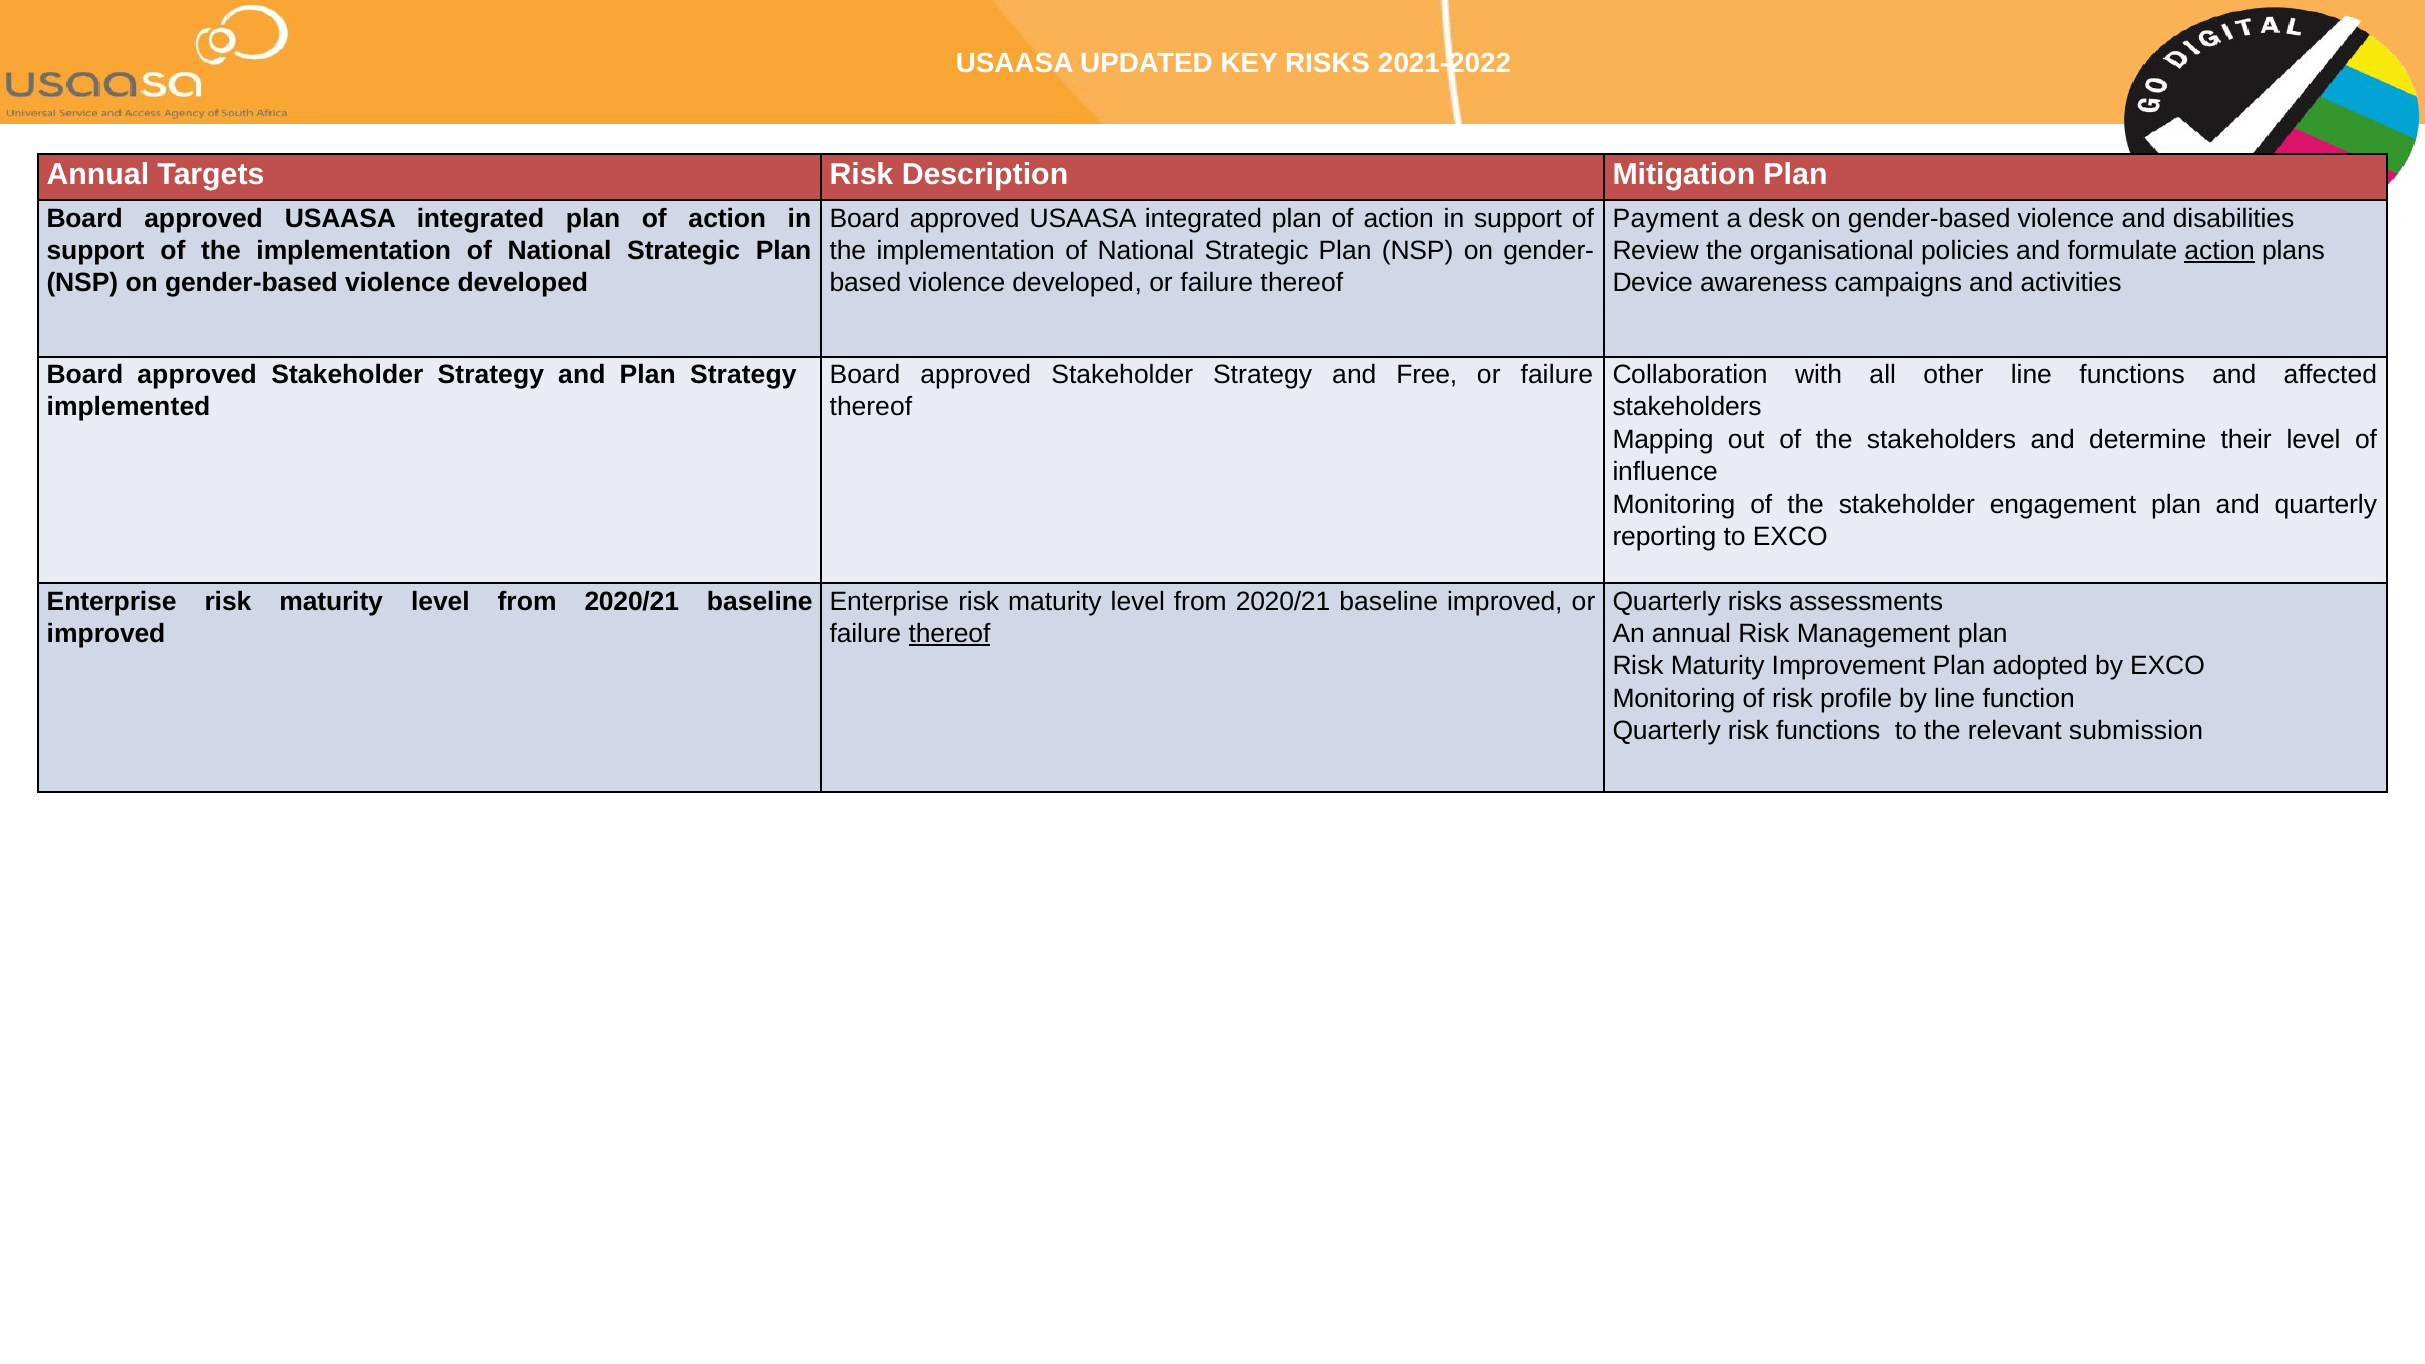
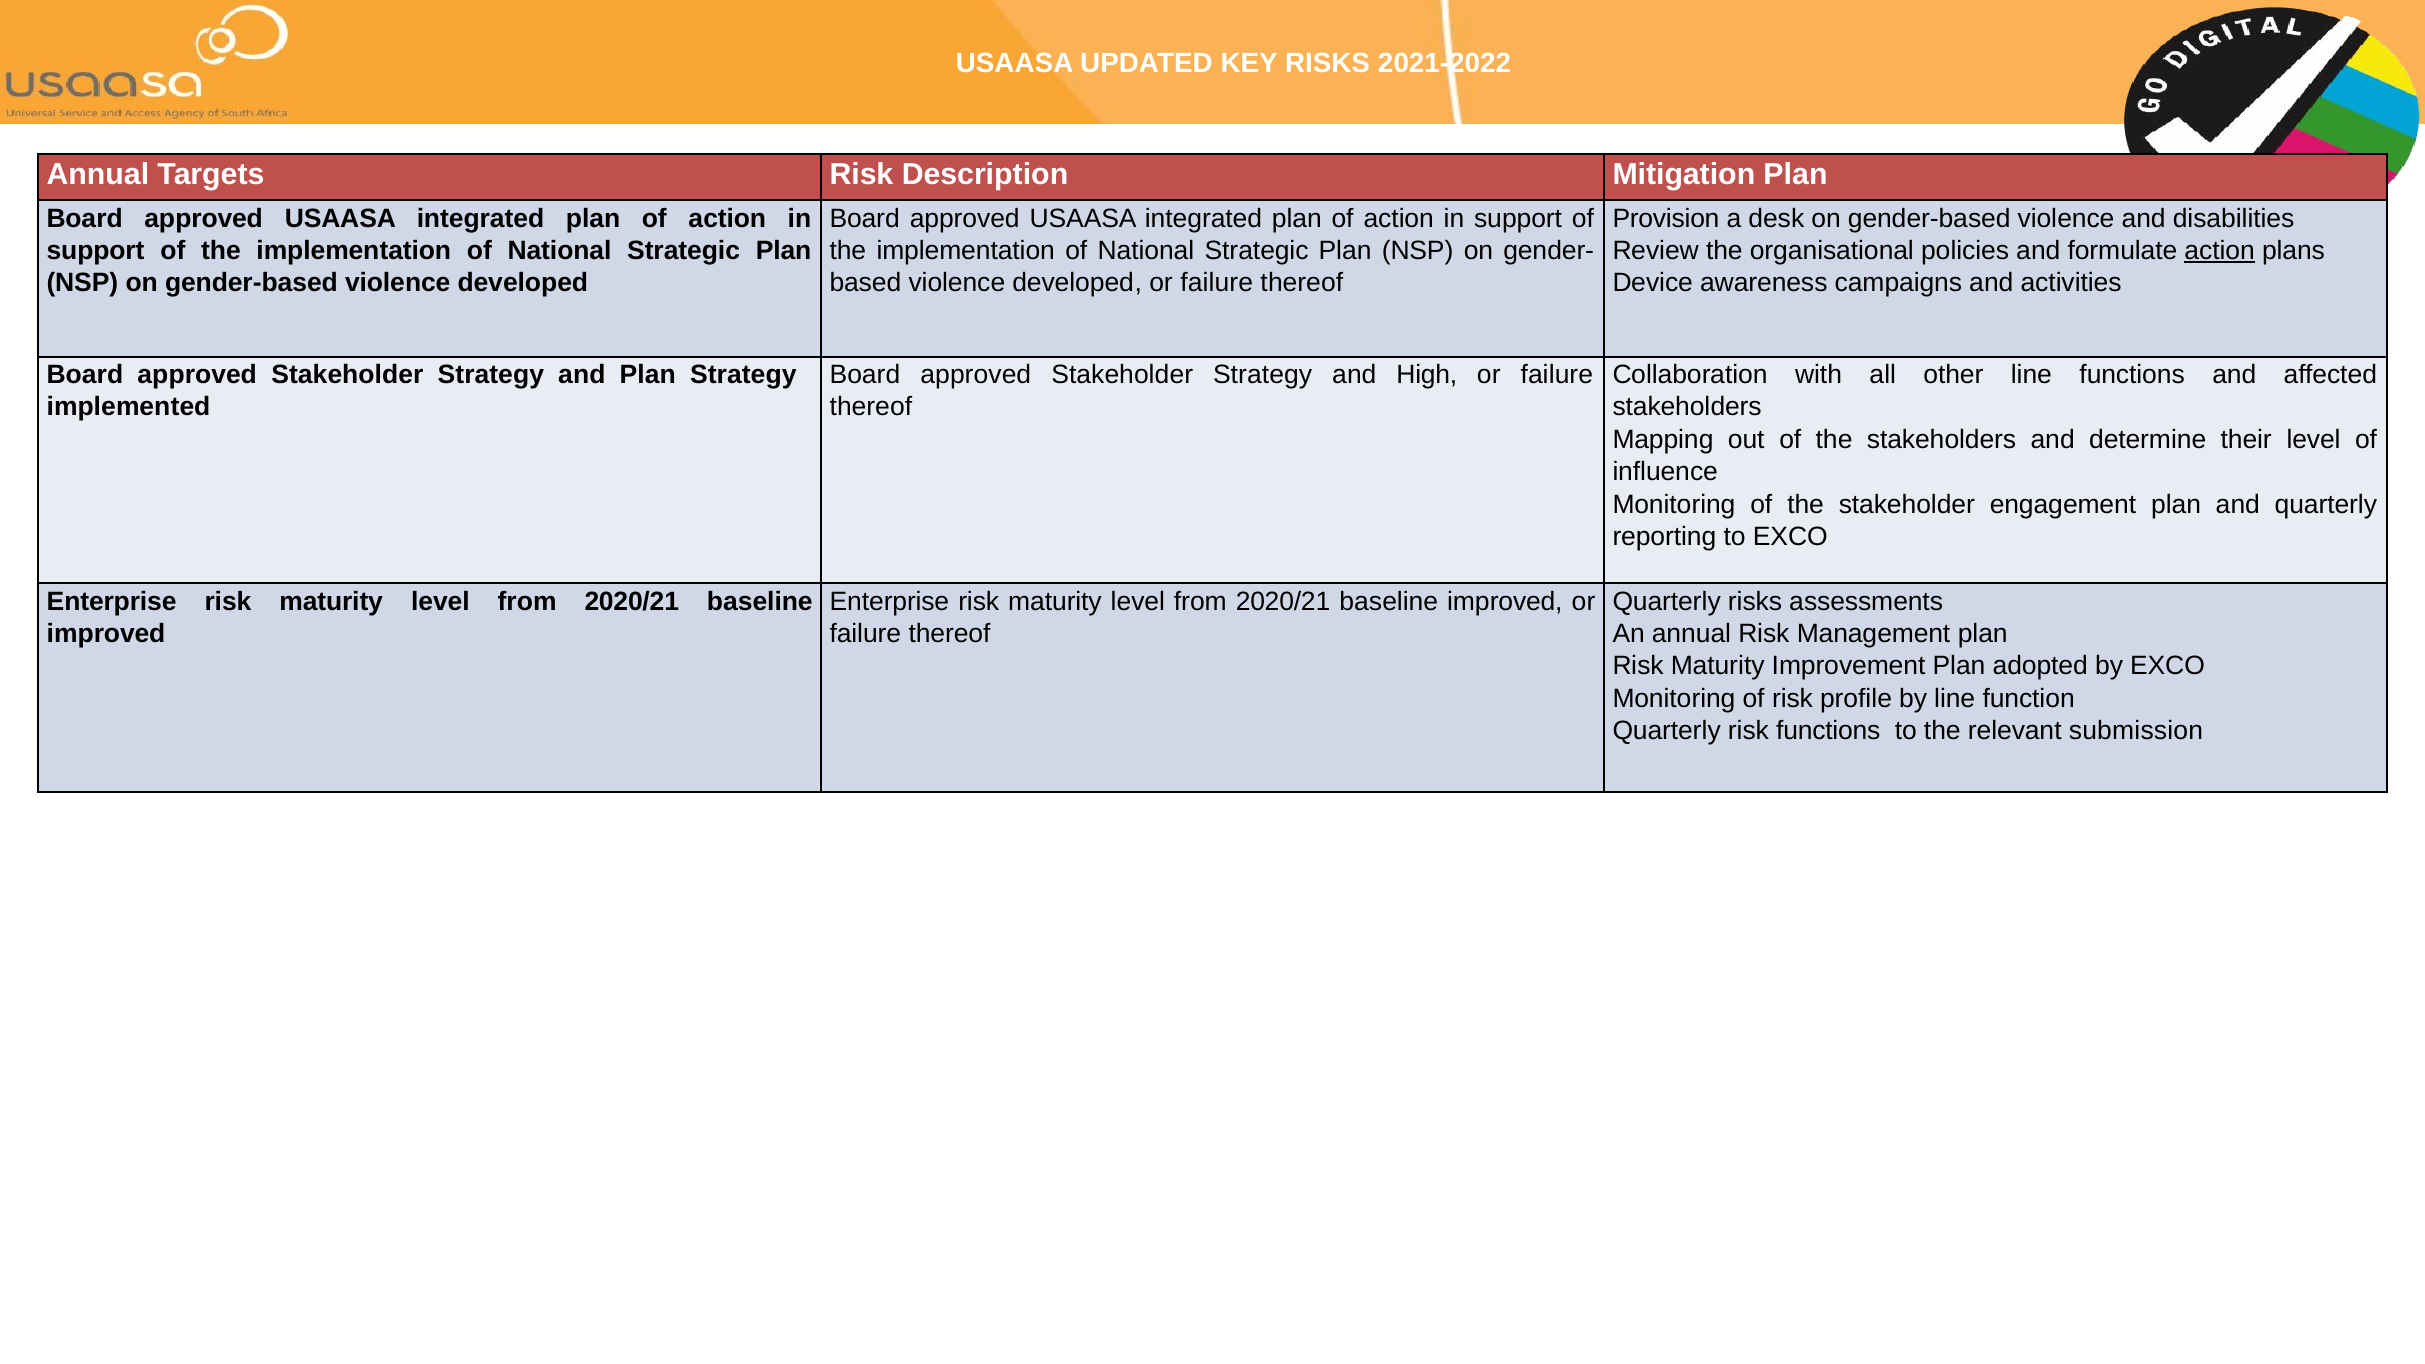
Payment: Payment -> Provision (1666, 218)
Free: Free -> High (1427, 375)
thereof underline: present -> none (949, 634)
